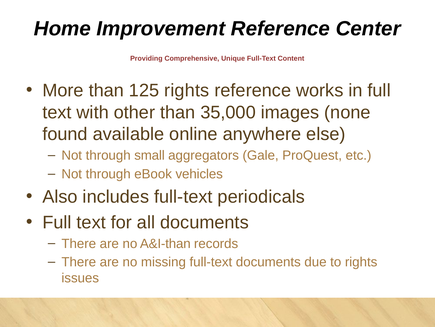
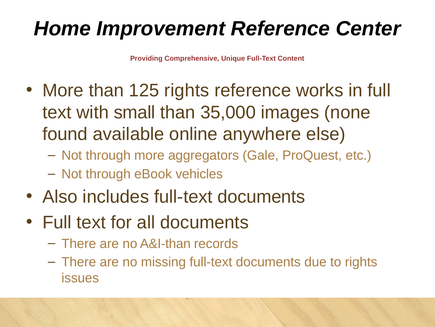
other: other -> small (135, 112)
through small: small -> more (149, 155)
includes full-text periodicals: periodicals -> documents (261, 197)
